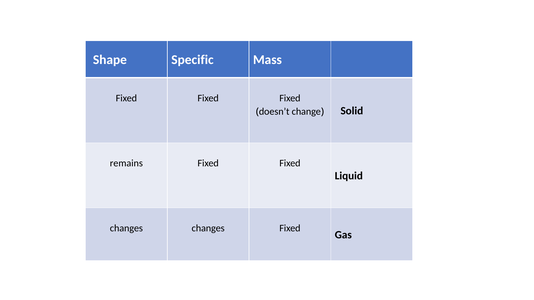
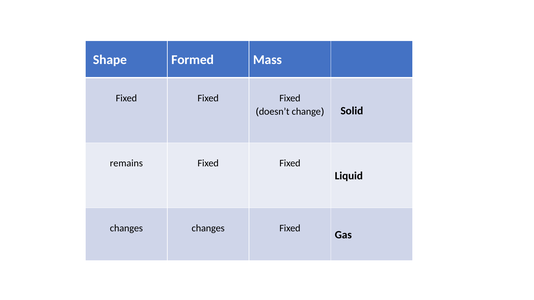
Specific: Specific -> Formed (193, 60)
